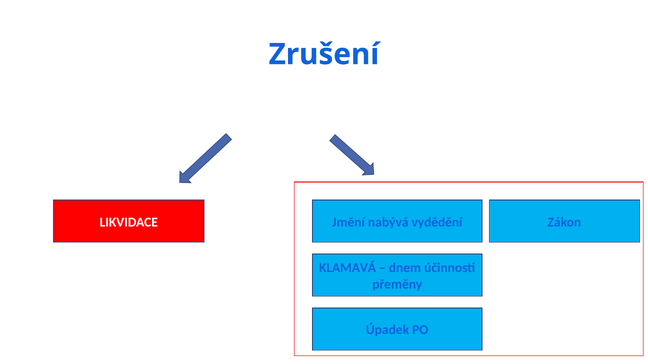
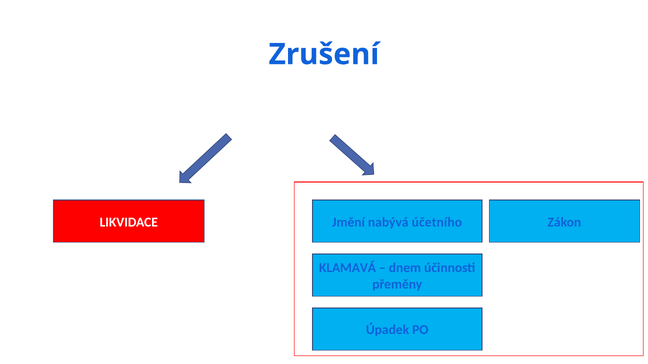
vydědění: vydědění -> účetního (437, 222)
